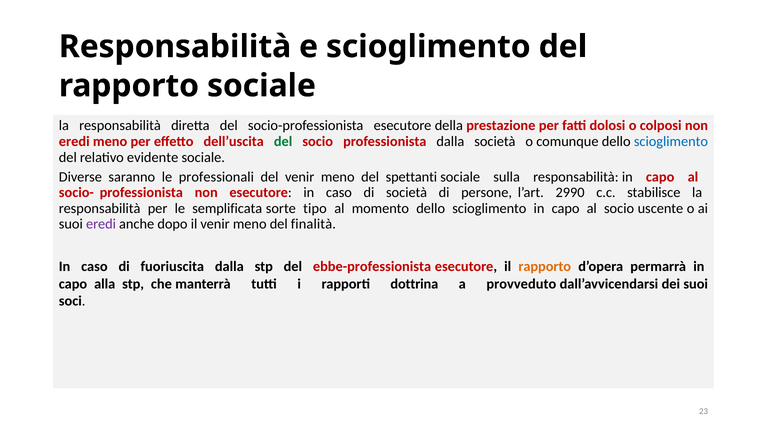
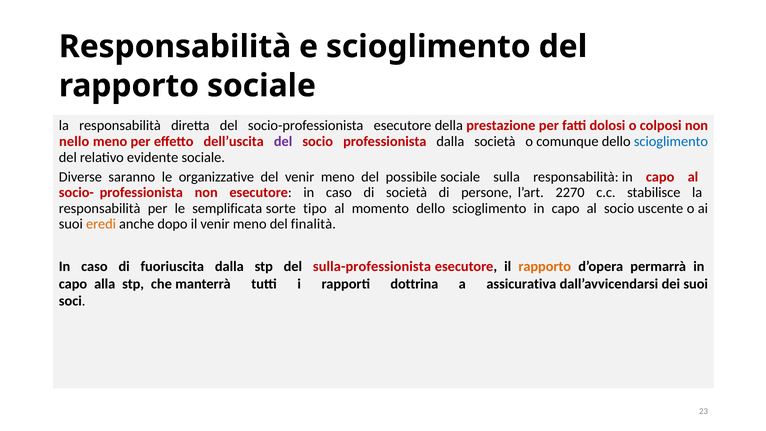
eredi: eredi -> nello (74, 141)
del colour: green -> purple (283, 141)
professionali: professionali -> organizzative (216, 177)
spettanti: spettanti -> possibile (411, 177)
2990: 2990 -> 2270 (570, 193)
eredi colour: purple -> orange (101, 224)
ebbe-professionista: ebbe-professionista -> sulla-professionista (372, 266)
provveduto: provveduto -> assicurativa (521, 284)
